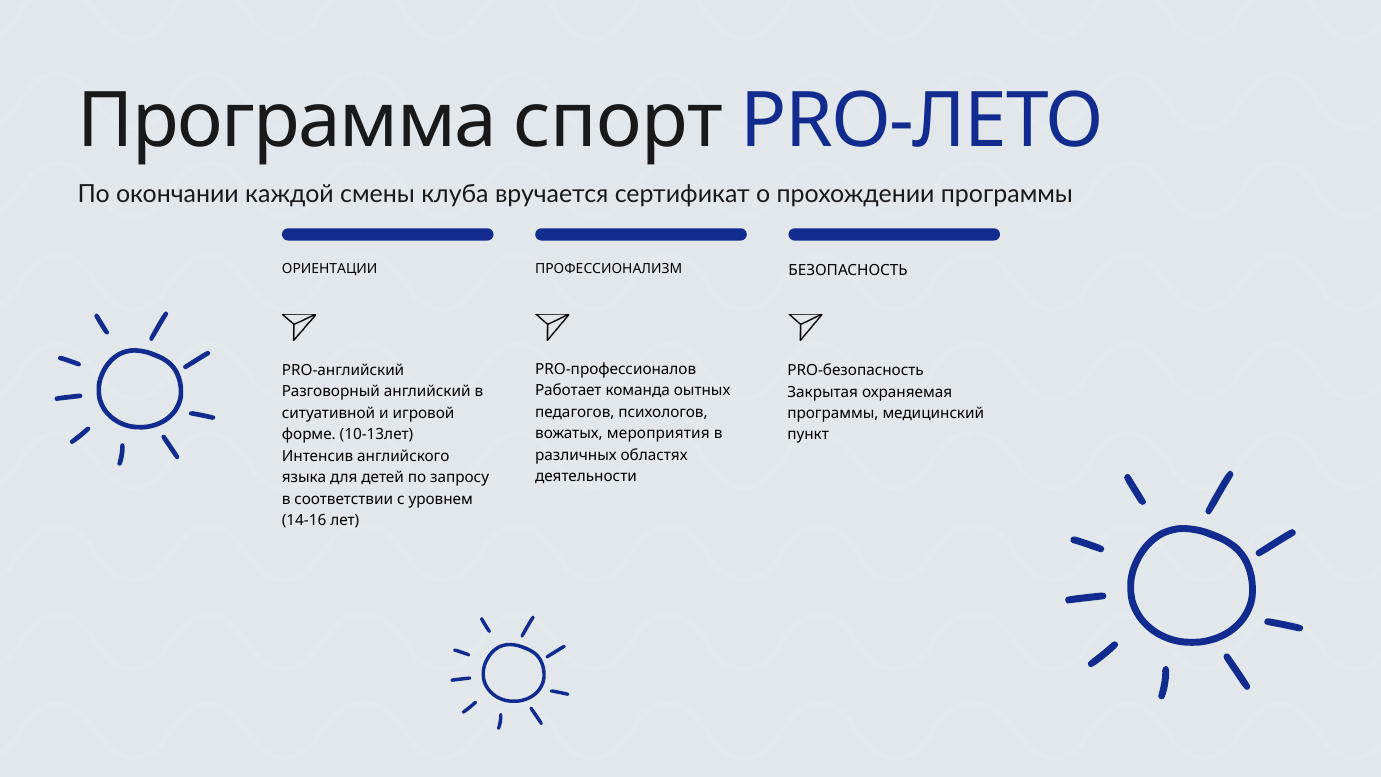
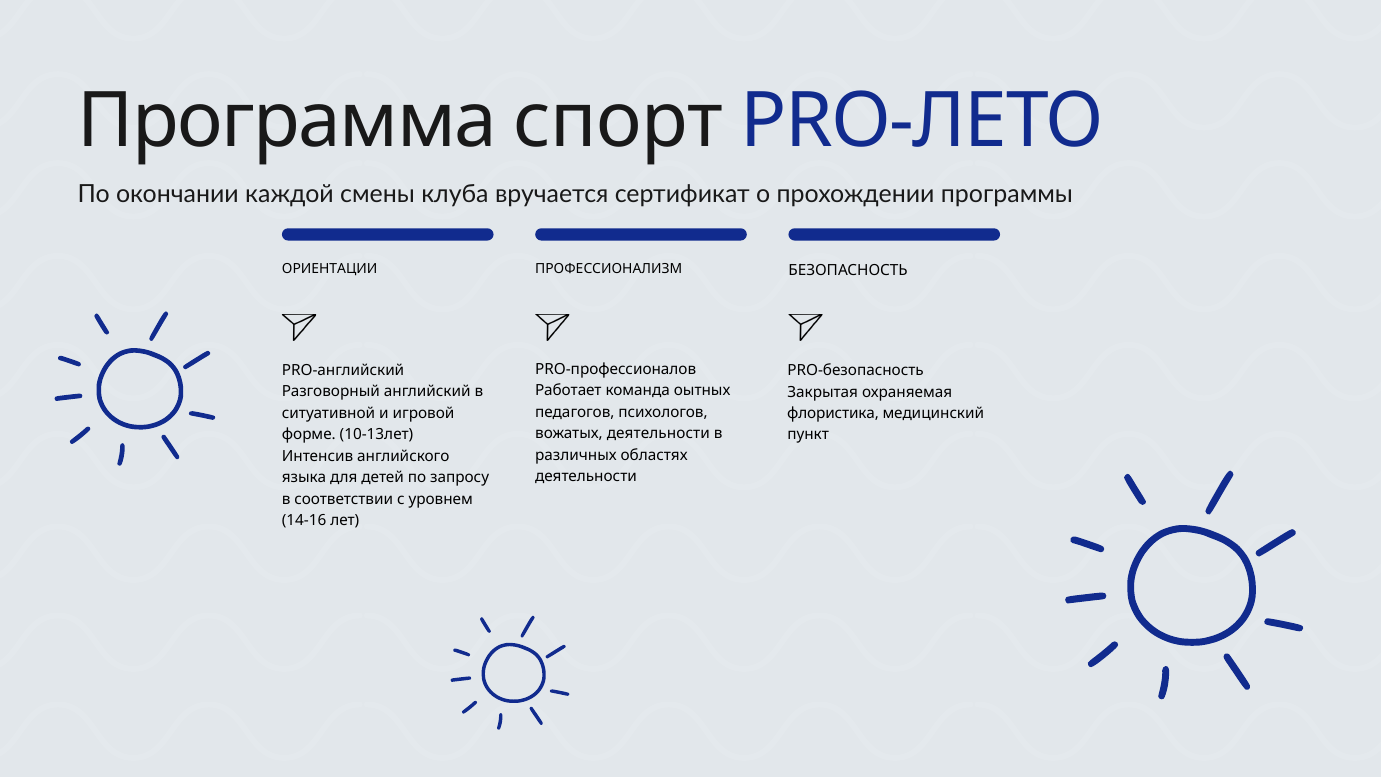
программы: программы -> флористика (833, 413)
вожатых мероприятия: мероприятия -> деятельности (658, 434)
